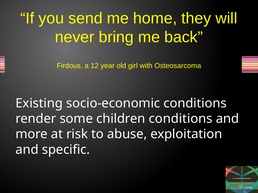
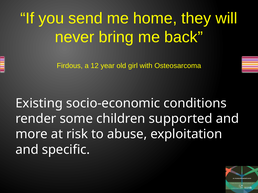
children conditions: conditions -> supported (181, 119)
